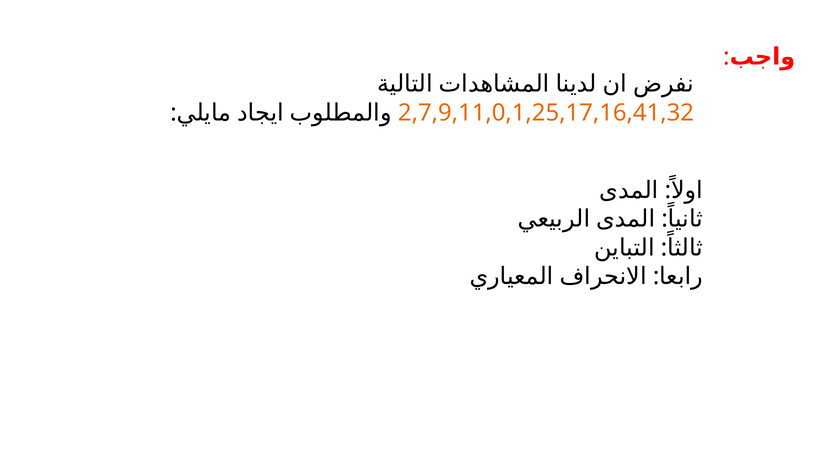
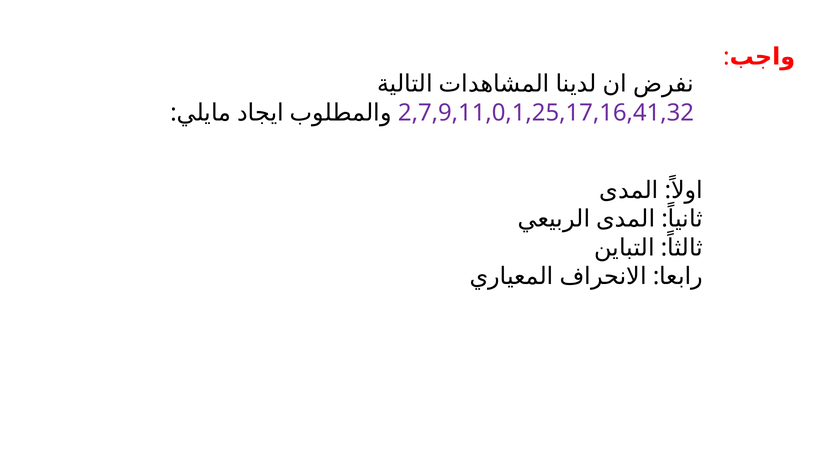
2,7,9,11,0,1,25,17,16,41,32 colour: orange -> purple (546, 113)
